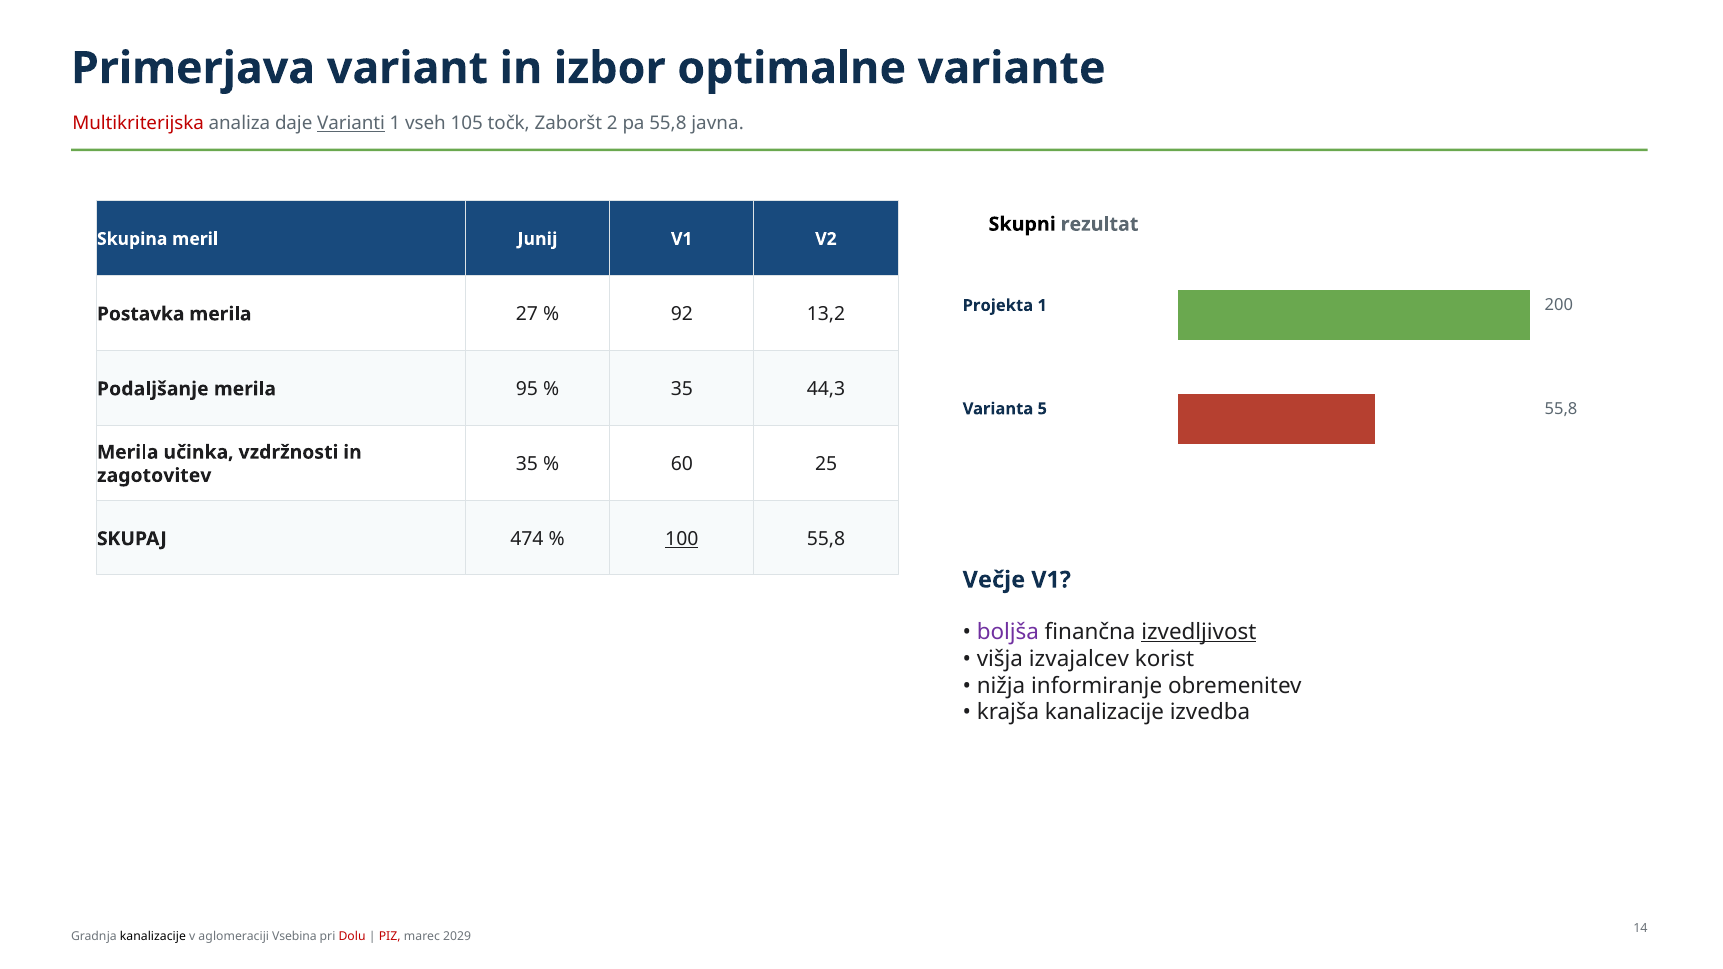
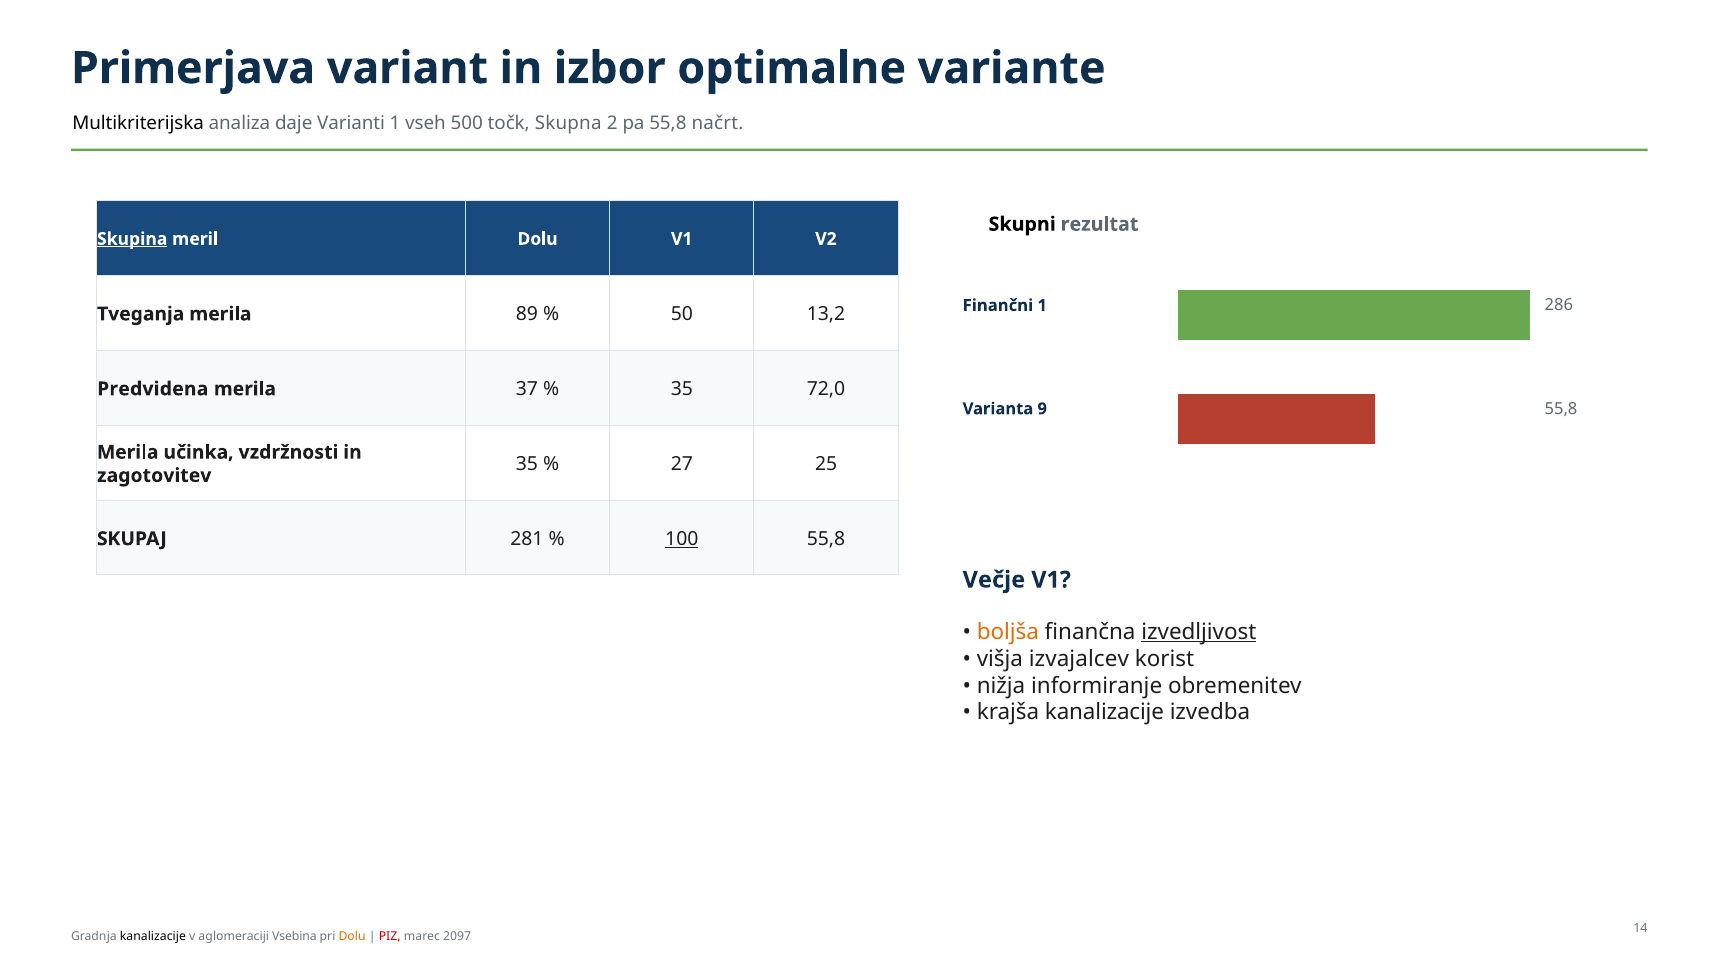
Multikriterijska colour: red -> black (138, 123)
Varianti underline: present -> none (351, 123)
105: 105 -> 500 (467, 123)
Zaboršt: Zaboršt -> Skupna (568, 123)
javna: javna -> načrt (718, 123)
Skupina underline: none -> present (132, 239)
meril Junij: Junij -> Dolu (538, 239)
Projekta: Projekta -> Finančni (998, 305)
200: 200 -> 286 (1559, 305)
Postavka: Postavka -> Tveganja (141, 314)
27: 27 -> 89 (527, 314)
92: 92 -> 50 (682, 314)
Podaljšanje: Podaljšanje -> Predvidena (153, 389)
95: 95 -> 37 (527, 389)
44,3: 44,3 -> 72,0 (826, 389)
5: 5 -> 9 (1042, 409)
60: 60 -> 27 (682, 464)
474: 474 -> 281 (527, 539)
boljša colour: purple -> orange (1008, 632)
Dolu colour: red -> orange (352, 936)
2029: 2029 -> 2097 (457, 936)
